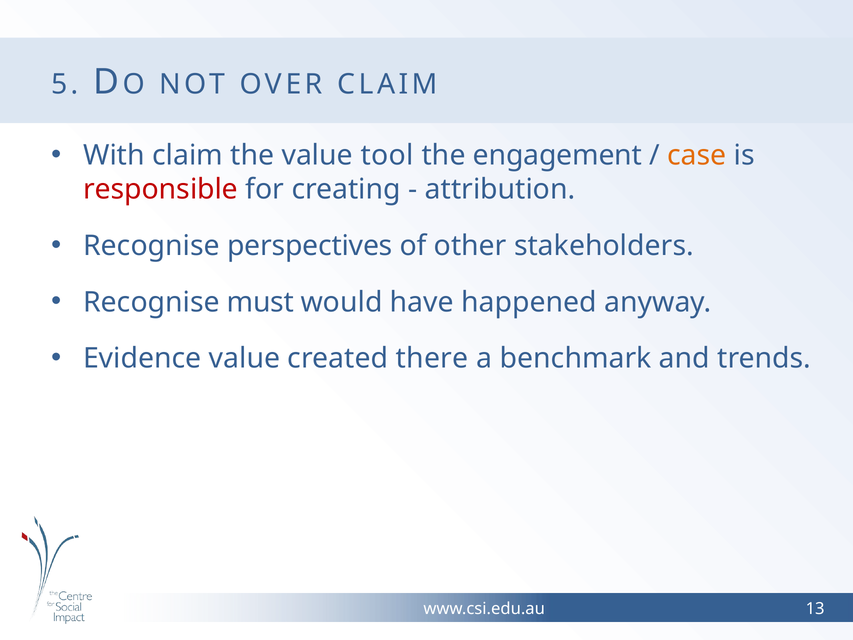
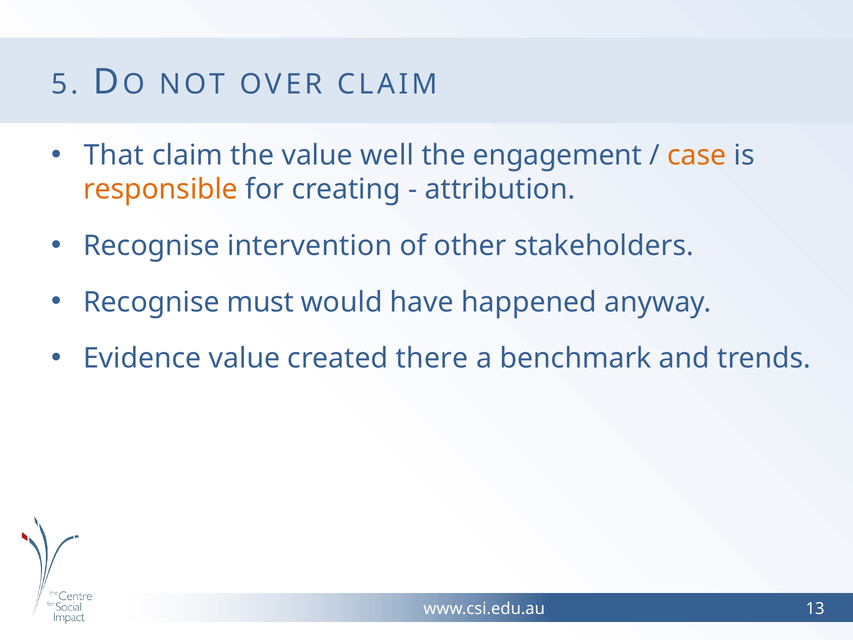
With: With -> That (114, 155)
tool: tool -> well (387, 155)
responsible colour: red -> orange (161, 189)
perspectives: perspectives -> intervention (310, 246)
